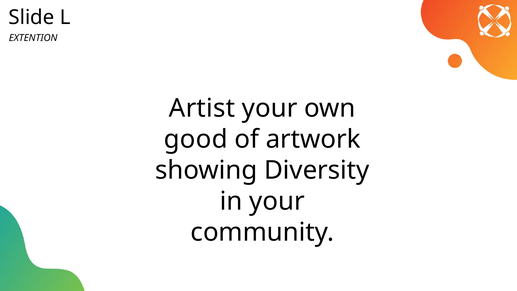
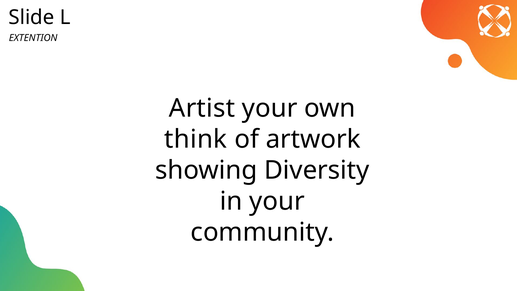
good: good -> think (196, 139)
